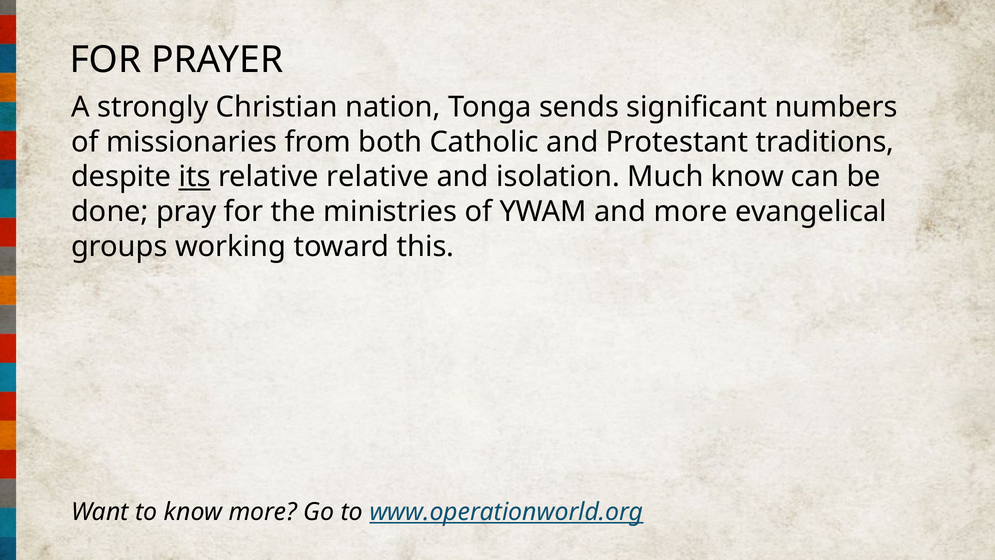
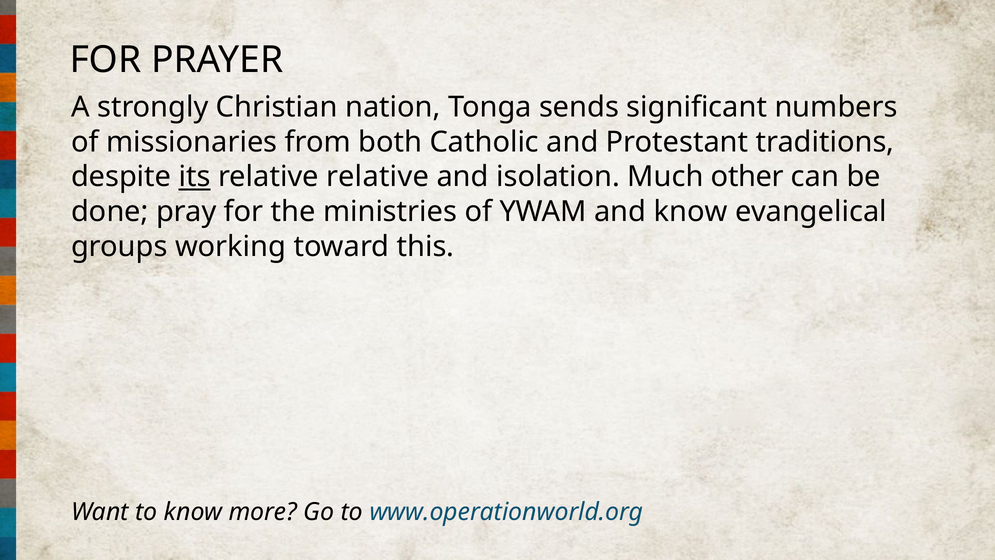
Much know: know -> other (747, 177)
and more: more -> know (691, 212)
www.operationworld.org underline: present -> none (506, 512)
